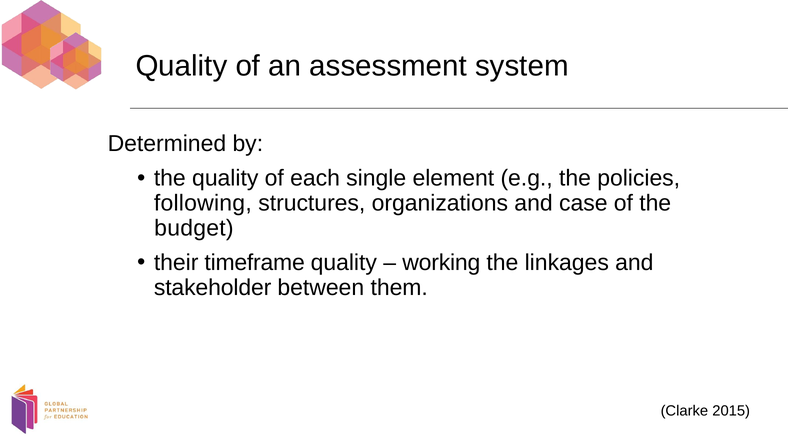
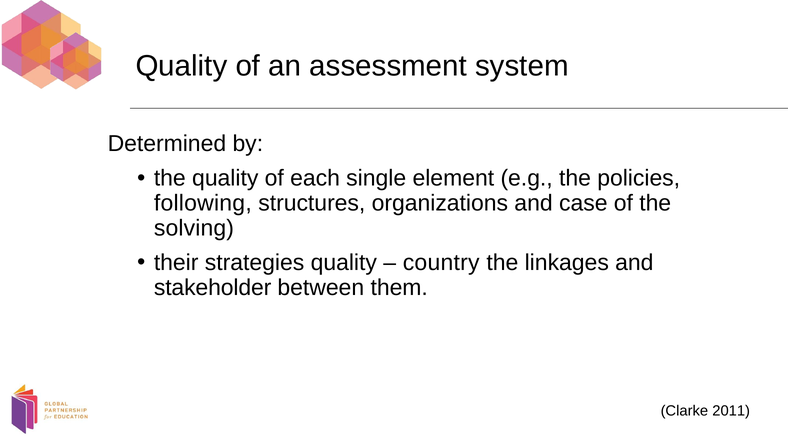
budget: budget -> solving (194, 228)
timeframe: timeframe -> strategies (255, 263)
working: working -> country (441, 263)
2015: 2015 -> 2011 (731, 411)
